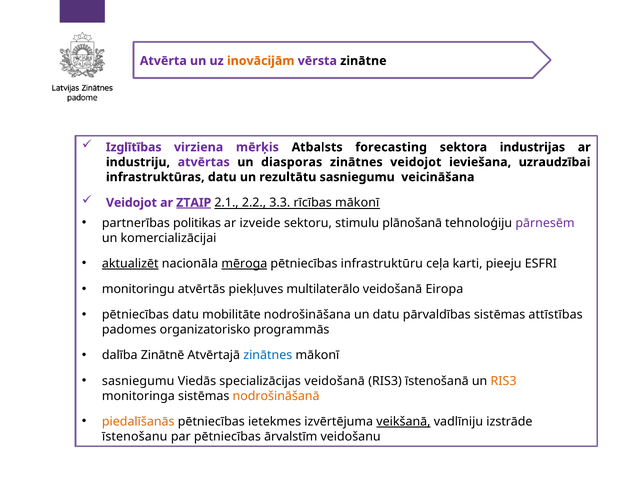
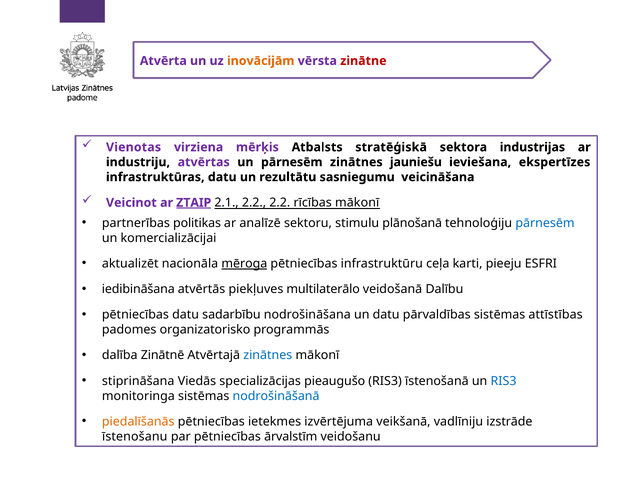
zinātne colour: black -> red (363, 61)
Izglītības: Izglītības -> Vienotas (134, 147)
forecasting: forecasting -> stratēģiskā (391, 147)
un diasporas: diasporas -> pārnesēm (292, 162)
zinātnes veidojot: veidojot -> jauniešu (416, 162)
uzraudzībai: uzraudzībai -> ekspertīzes (555, 162)
Veidojot: Veidojot -> Veicinot (131, 203)
2.2 3.3: 3.3 -> 2.2 (280, 203)
izveide: izveide -> analīzē (260, 223)
pārnesēm colour: purple -> blue (545, 223)
aktualizēt underline: present -> none (130, 264)
monitoringu: monitoringu -> iedibināšana (138, 289)
Eiropa: Eiropa -> Dalību (444, 289)
mobilitāte: mobilitāte -> sadarbību (231, 315)
sasniegumu: sasniegumu -> stiprināšana (138, 381)
specializācijas veidošanā: veidošanā -> pieaugušo (335, 381)
RIS3 colour: orange -> blue (504, 381)
nodrošināšanā colour: orange -> blue (276, 396)
veikšanā underline: present -> none (403, 422)
